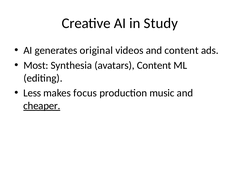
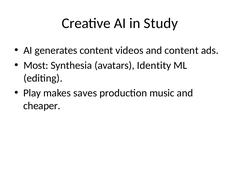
generates original: original -> content (96, 50)
avatars Content: Content -> Identity (154, 65)
Less: Less -> Play (32, 93)
focus: focus -> saves (85, 93)
cheaper underline: present -> none (42, 106)
